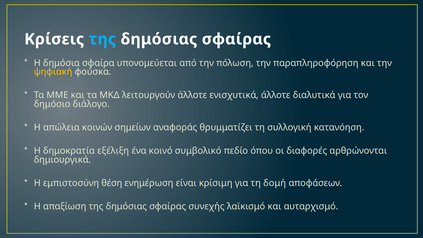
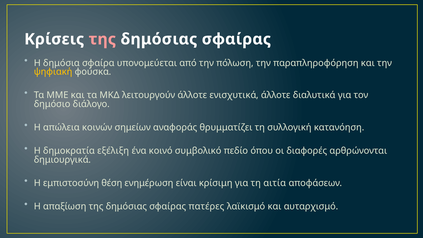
της colour: light blue -> pink (102, 39)
δομή: δομή -> αιτία (275, 183)
συνεχής: συνεχής -> πατέρες (206, 206)
